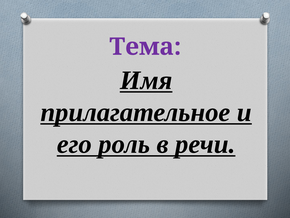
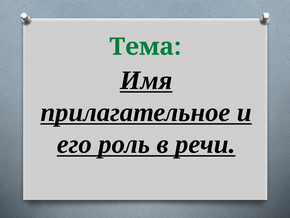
Тема colour: purple -> green (145, 47)
